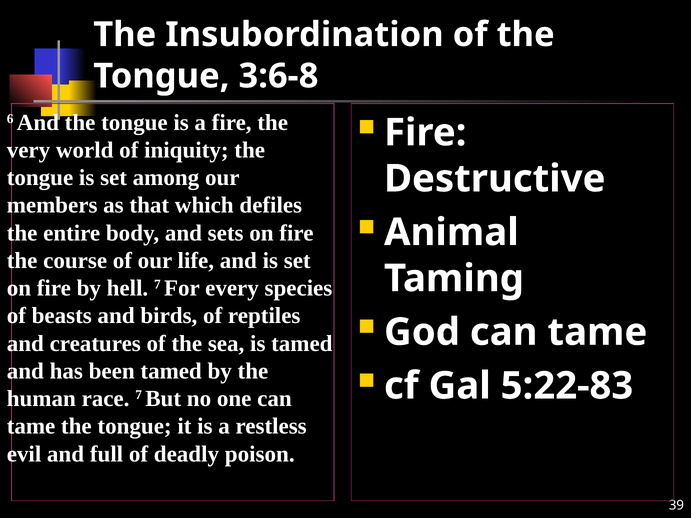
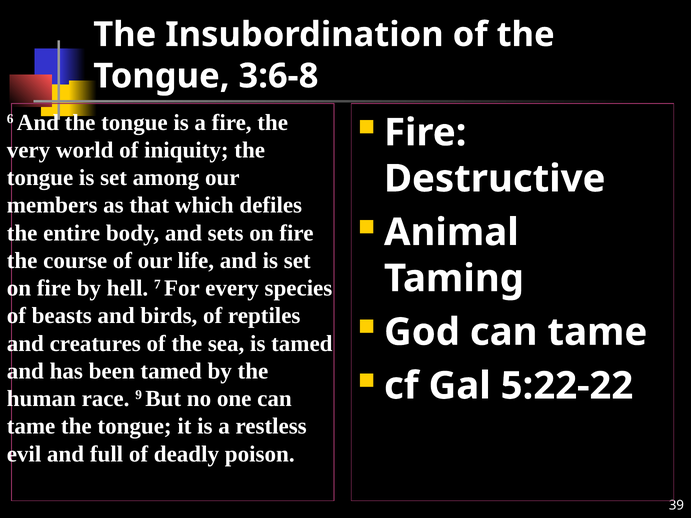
5:22-83: 5:22-83 -> 5:22-22 (567, 386)
race 7: 7 -> 9 (139, 395)
